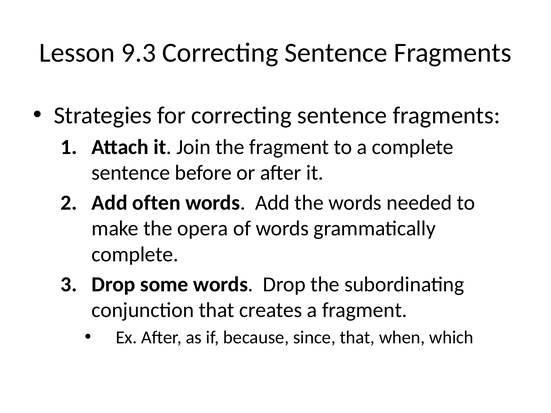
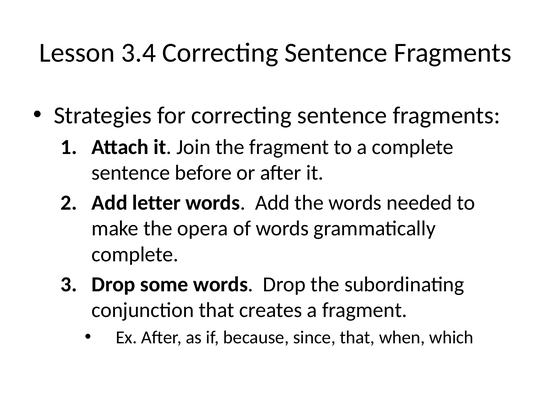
9.3: 9.3 -> 3.4 (139, 53)
often: often -> letter (157, 203)
